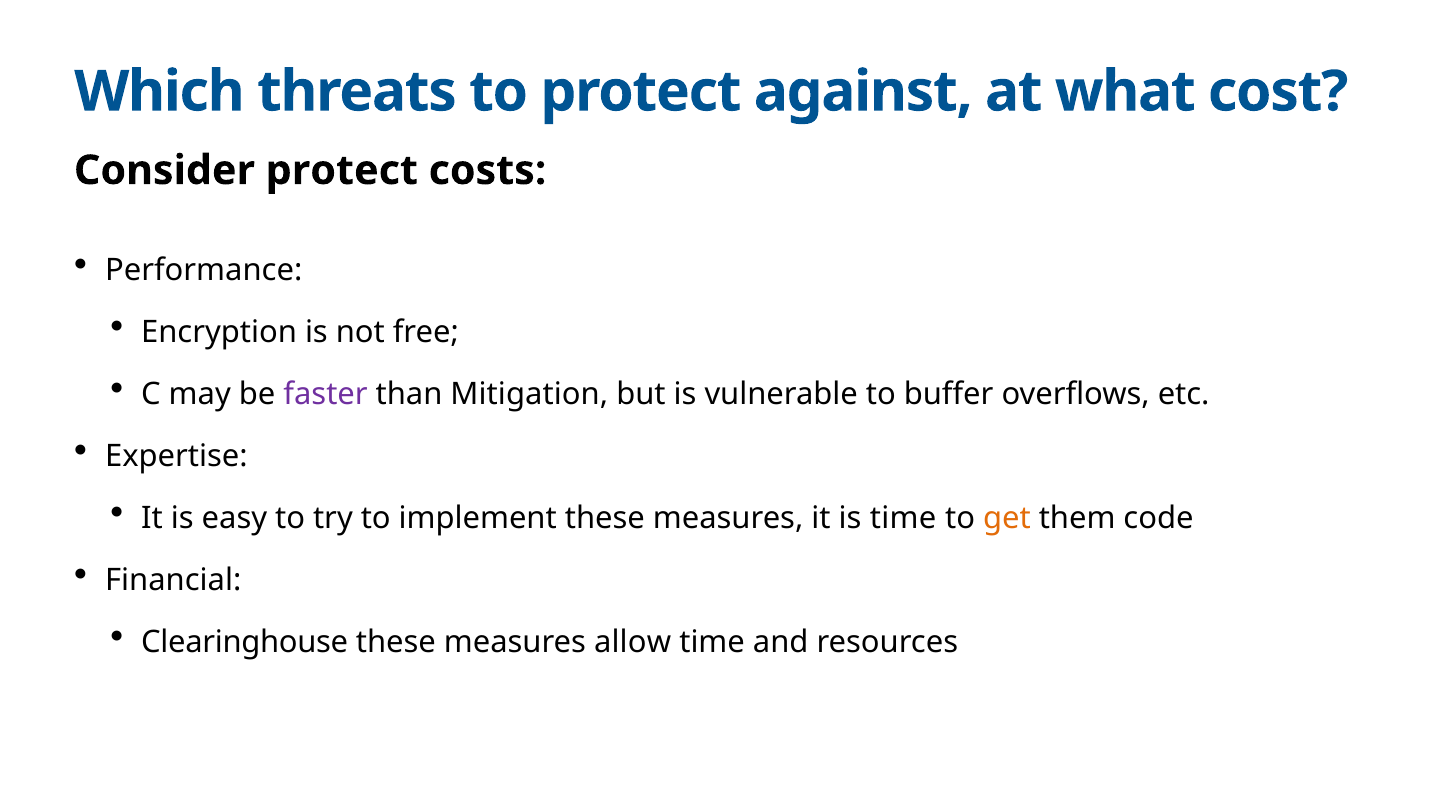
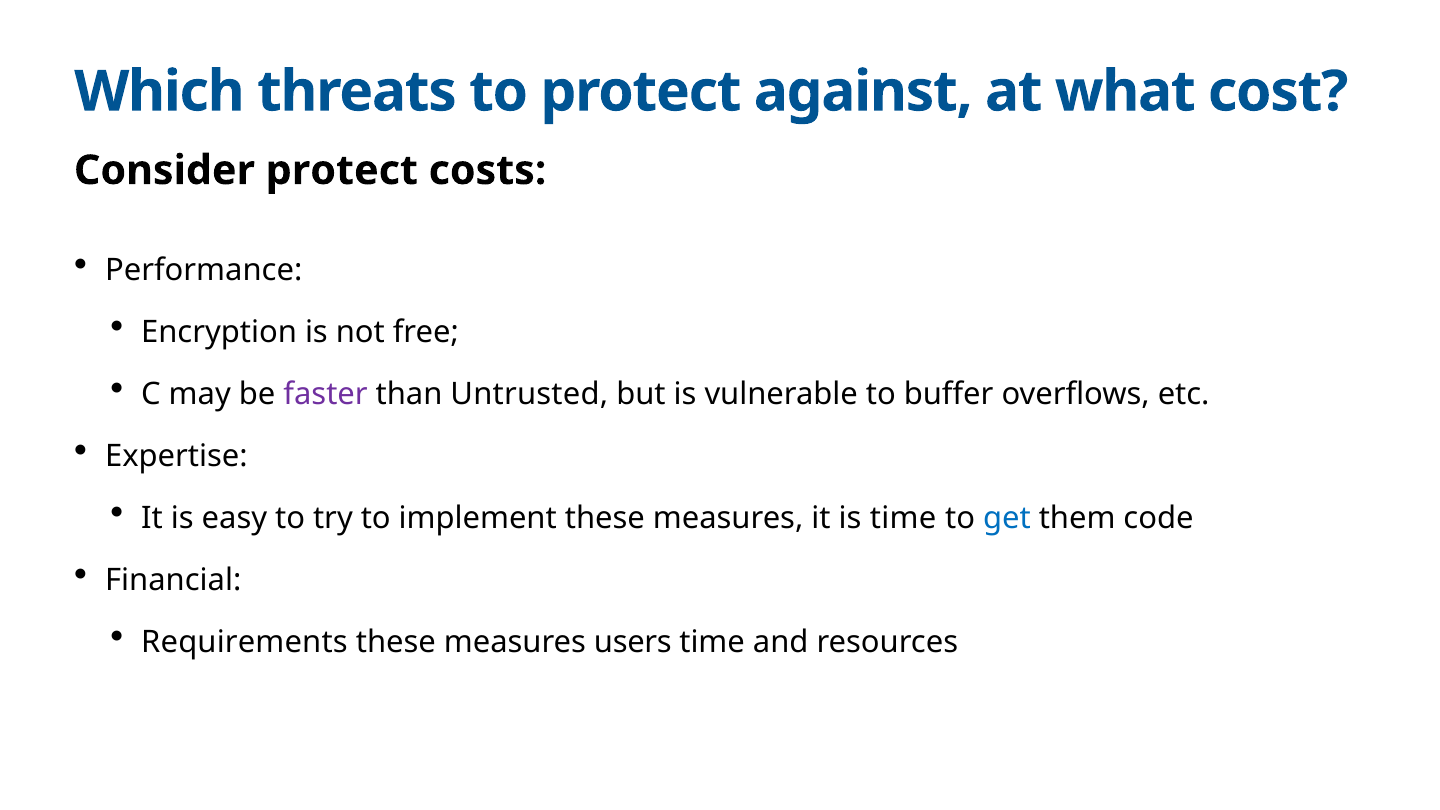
Mitigation: Mitigation -> Untrusted (529, 394)
get colour: orange -> blue (1007, 518)
Clearinghouse: Clearinghouse -> Requirements (244, 642)
allow: allow -> users (633, 642)
